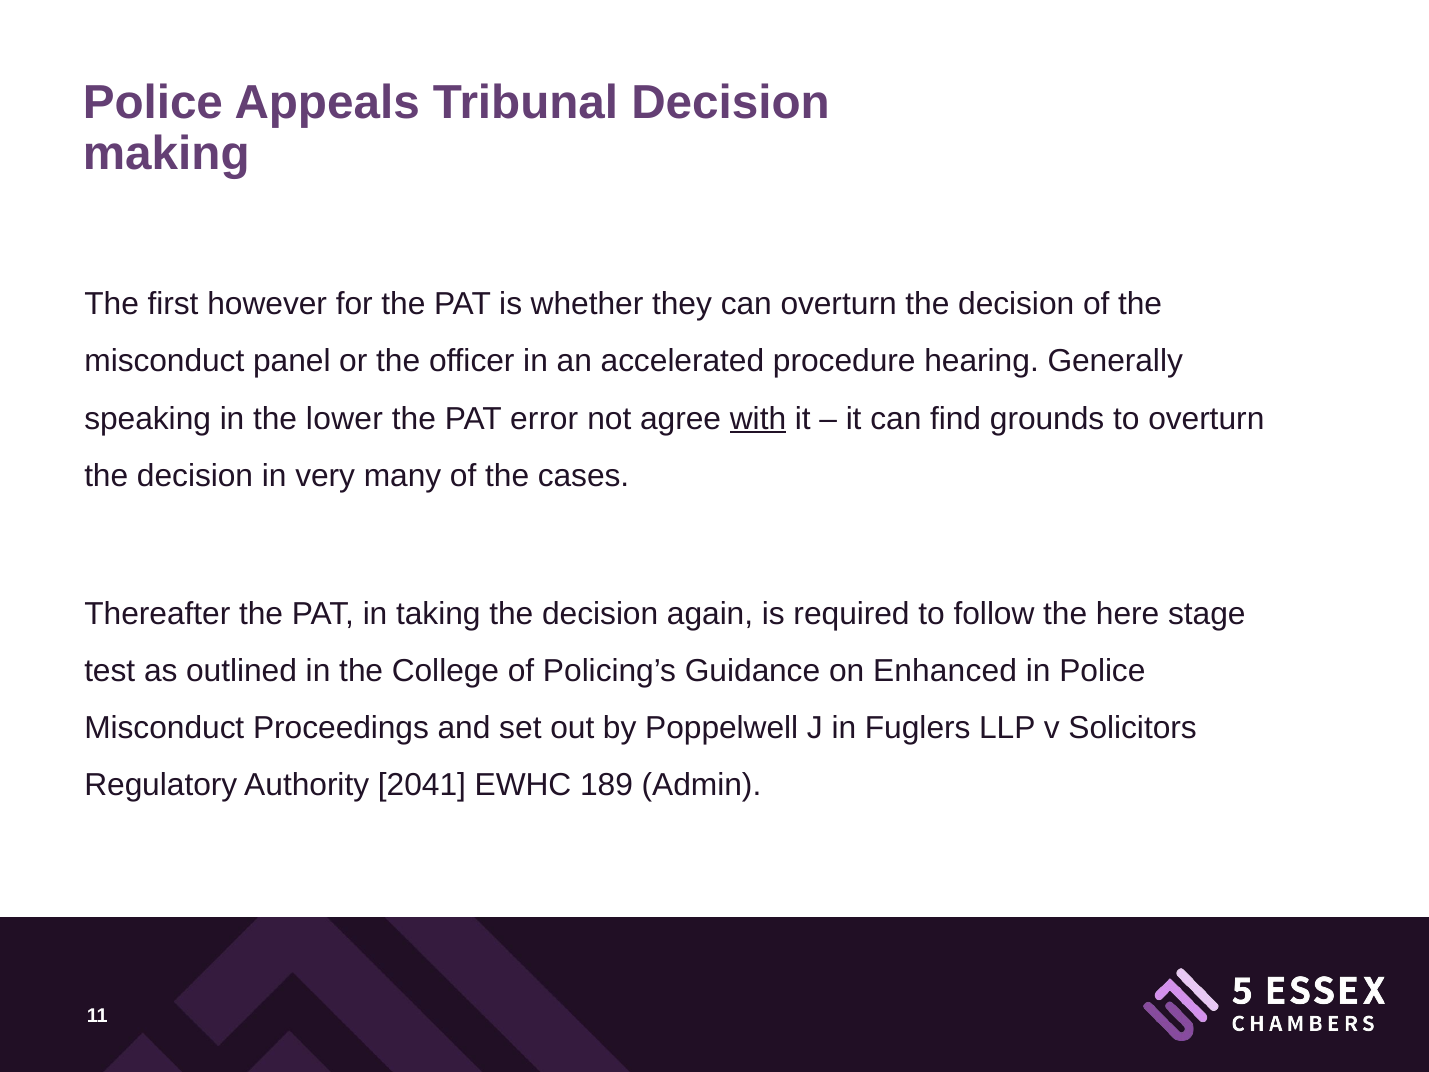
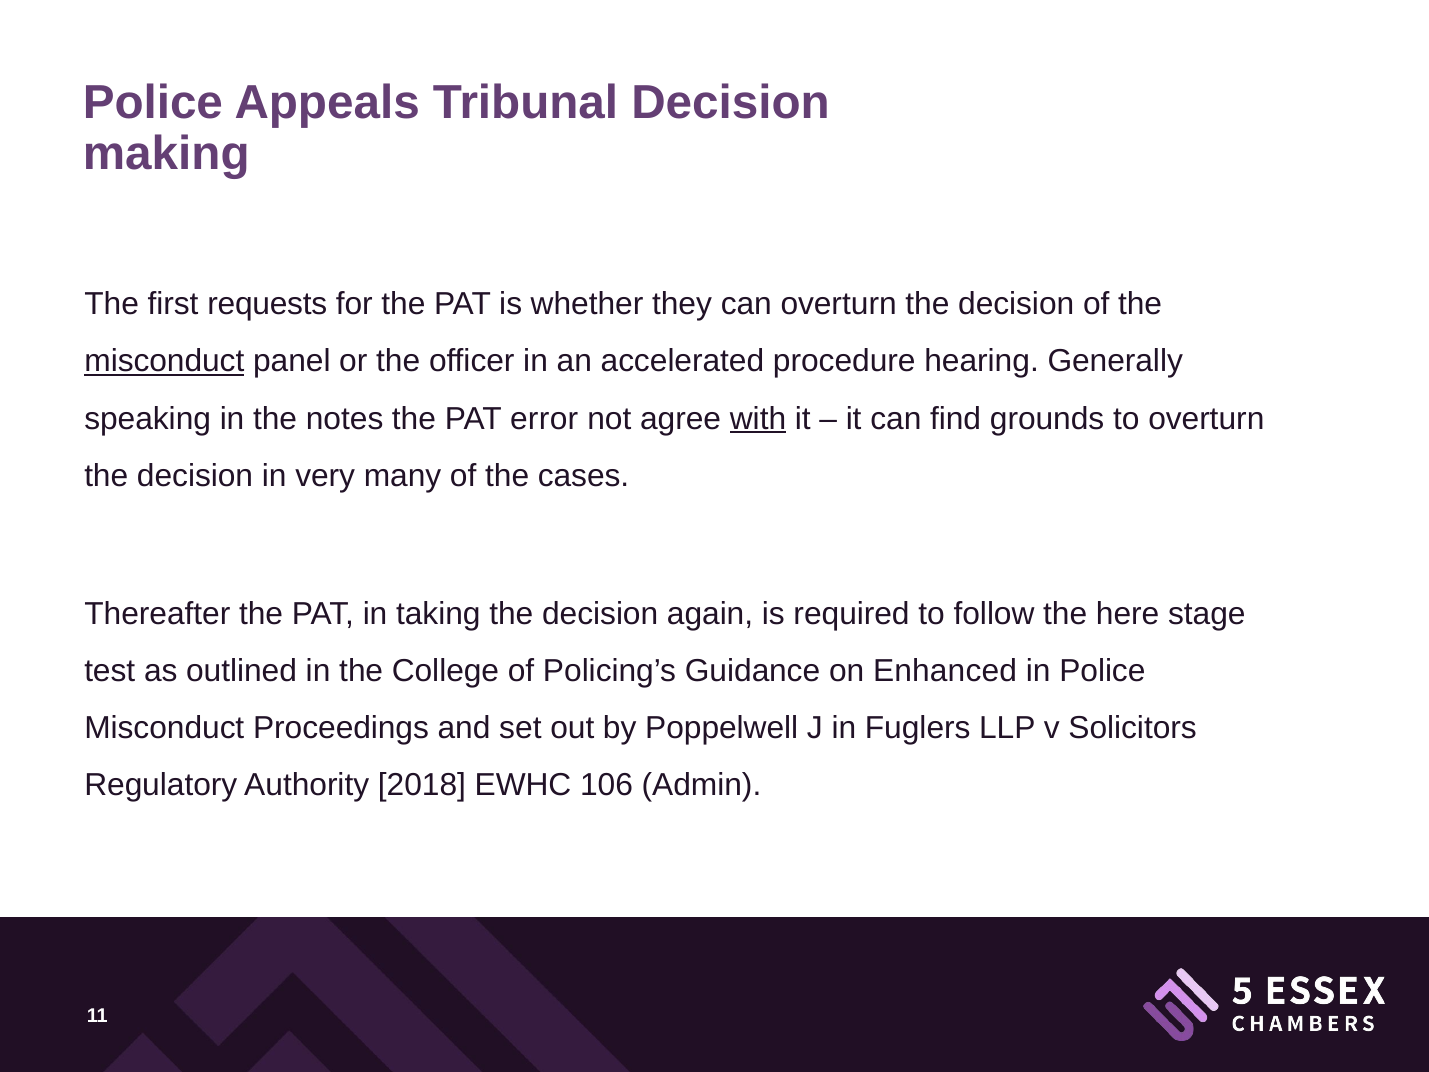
however: however -> requests (267, 304)
misconduct underline: none -> present (164, 361)
lower: lower -> notes (345, 419)
2041: 2041 -> 2018 (422, 785)
189: 189 -> 106 (606, 785)
